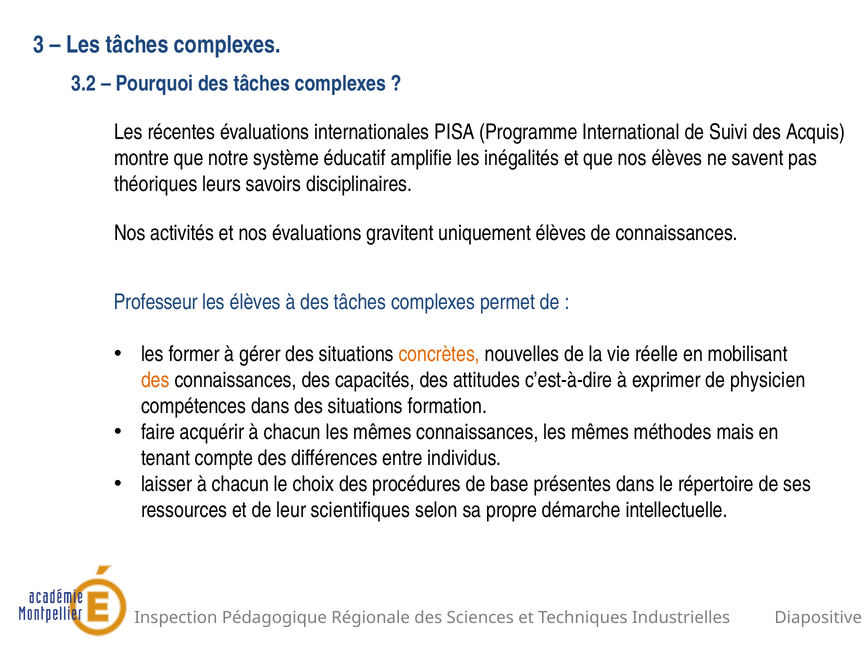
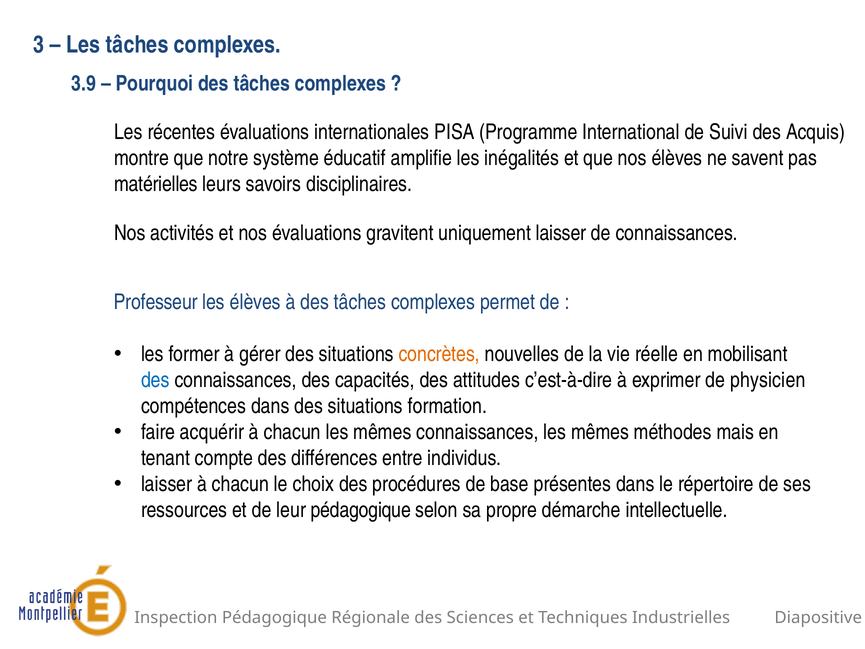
3.2: 3.2 -> 3.9 (84, 83)
théoriques: théoriques -> matérielles (156, 184)
uniquement élèves: élèves -> laisser (561, 233)
des colour: orange -> blue (155, 380)
leur scientifiques: scientifiques -> pédagogique (361, 510)
